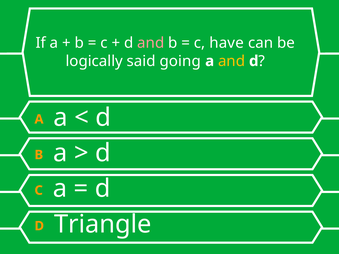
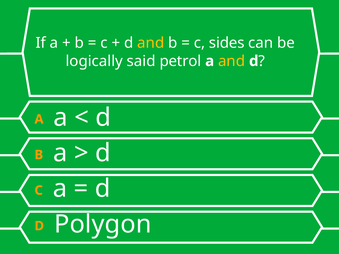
and colour: pink -> yellow (151, 43)
have: have -> sides (227, 43)
going: going -> petrol (180, 61)
Triangle: Triangle -> Polygon (103, 224)
